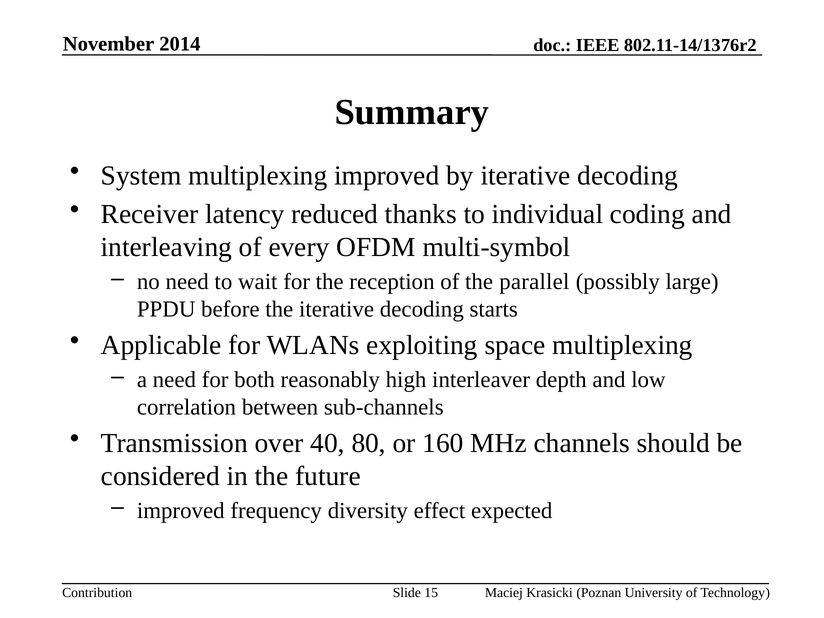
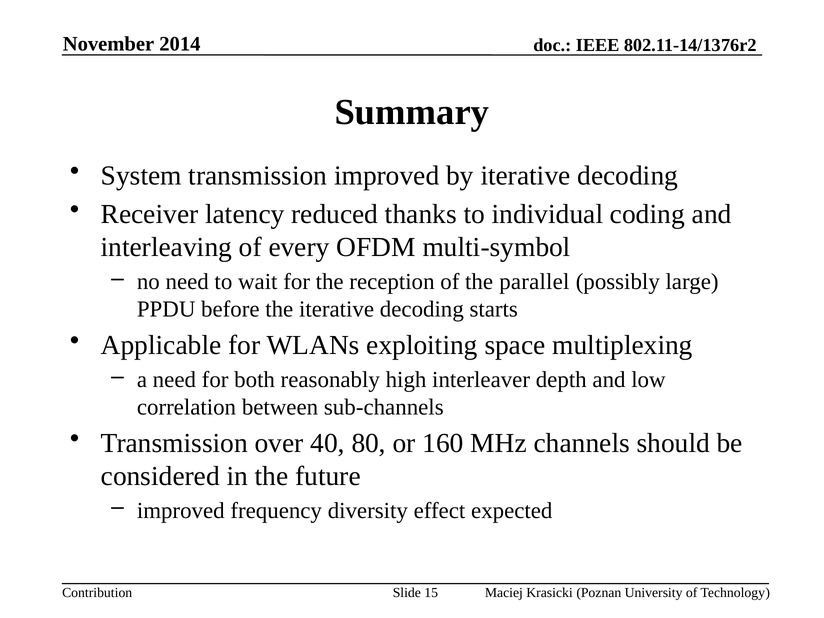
System multiplexing: multiplexing -> transmission (258, 176)
